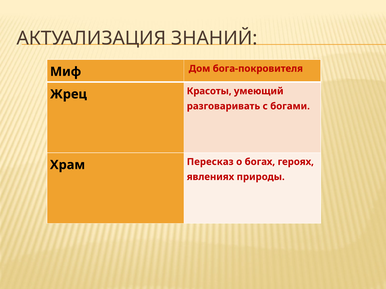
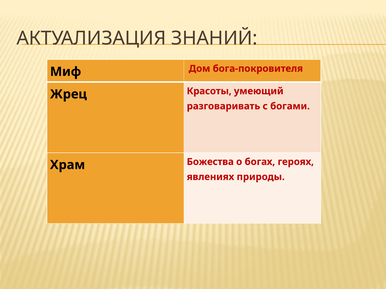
Пересказ: Пересказ -> Божества (210, 162)
